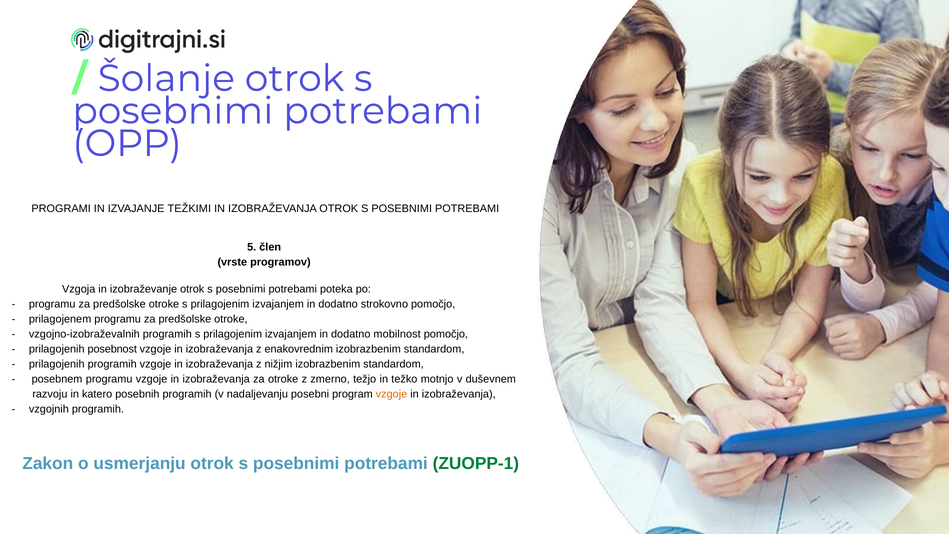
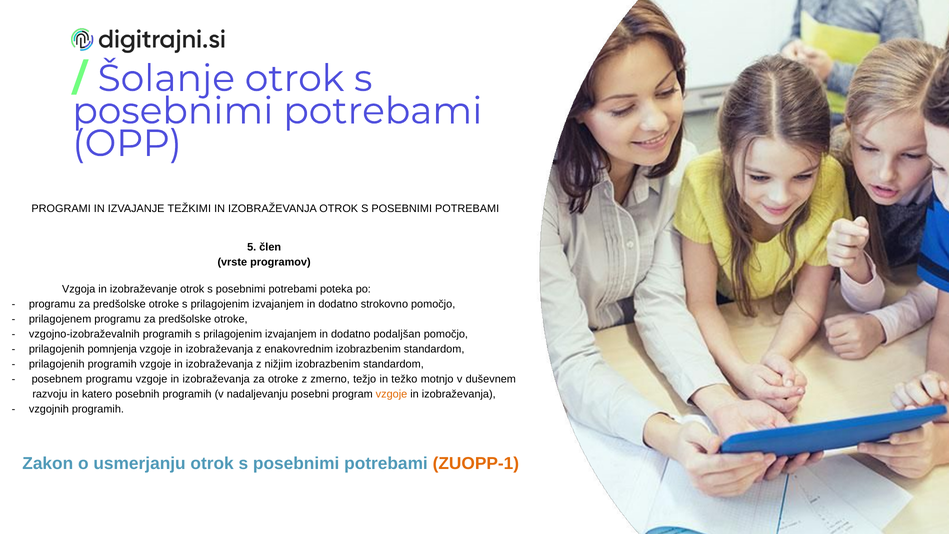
mobilnost: mobilnost -> podaljšan (397, 334)
posebnost: posebnost -> pomnjenja (112, 349)
ZUOPP-1 colour: green -> orange (476, 463)
